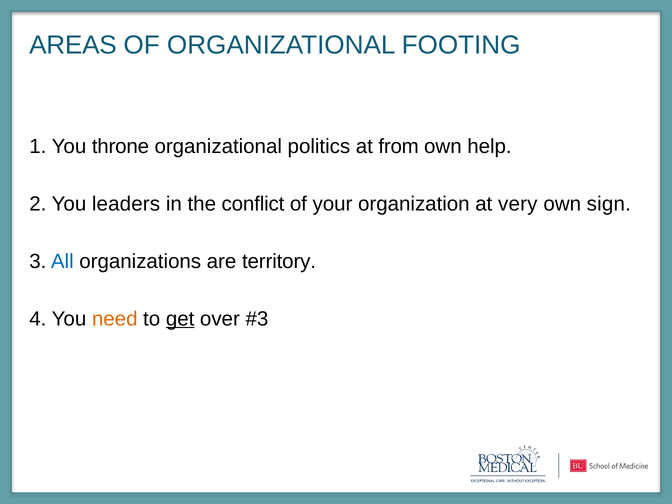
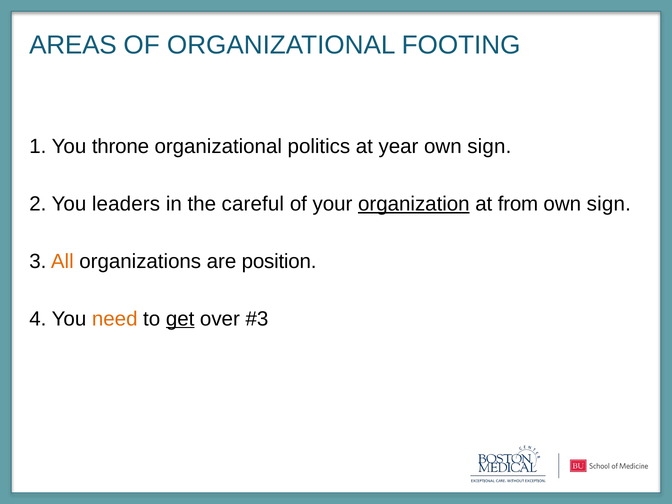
from: from -> year (399, 147)
help: help -> sign (489, 147)
conflict: conflict -> careful (253, 204)
organization underline: none -> present (414, 204)
very: very -> from (518, 204)
All colour: blue -> orange (62, 261)
territory: territory -> position (279, 261)
